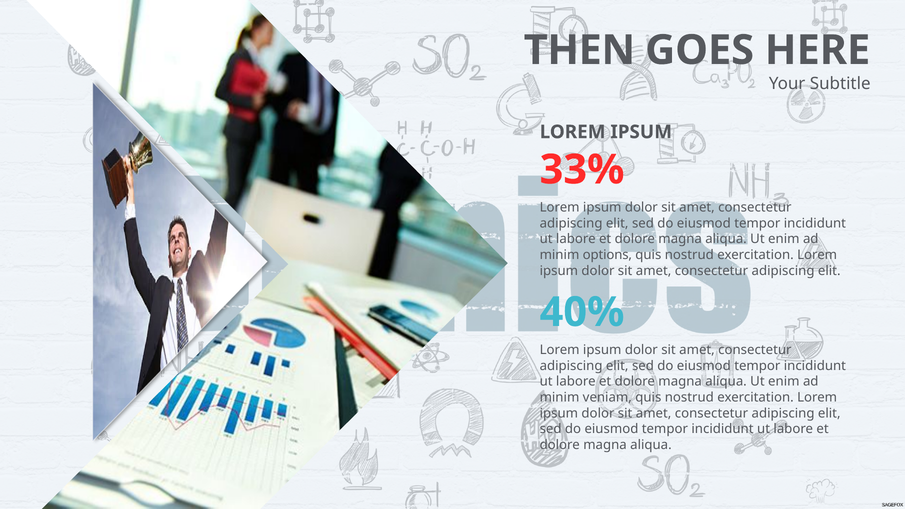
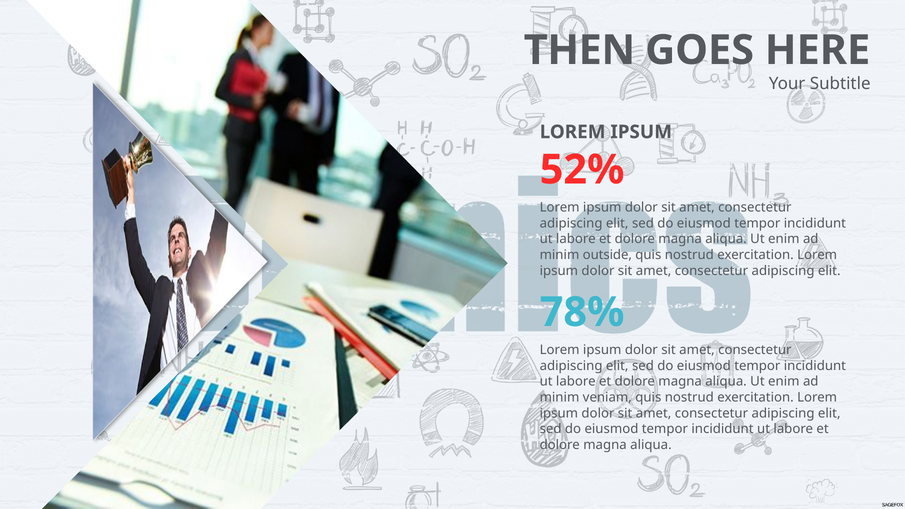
33%: 33% -> 52% (582, 170)
options: options -> outside (607, 255)
40%: 40% -> 78% (582, 312)
